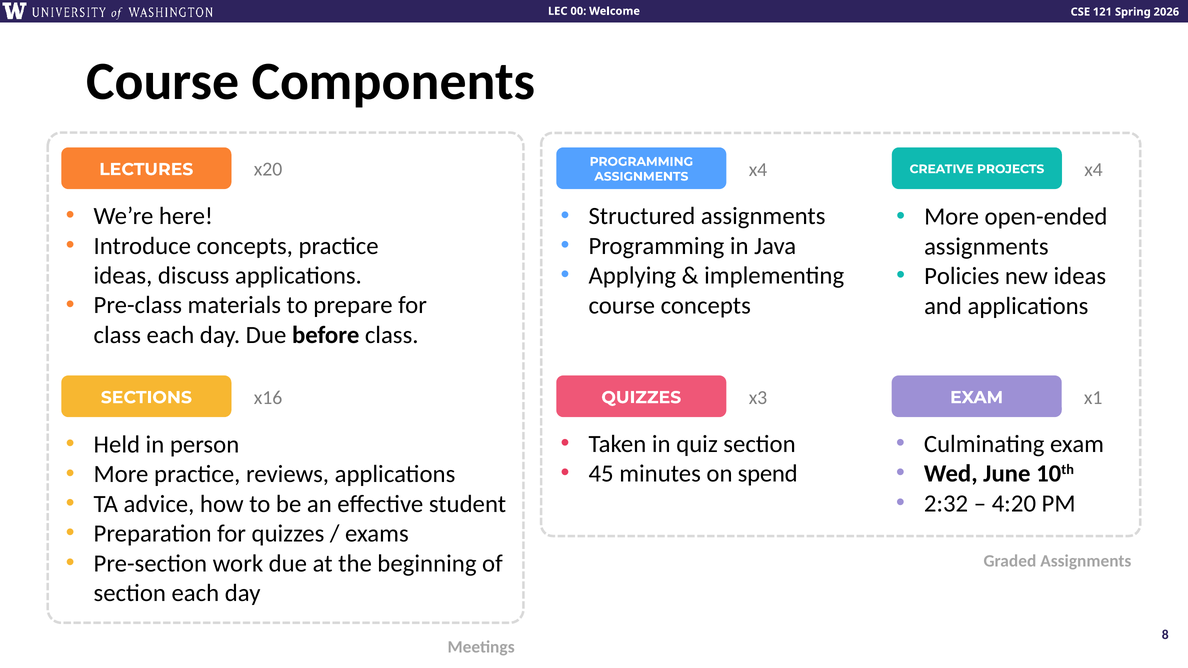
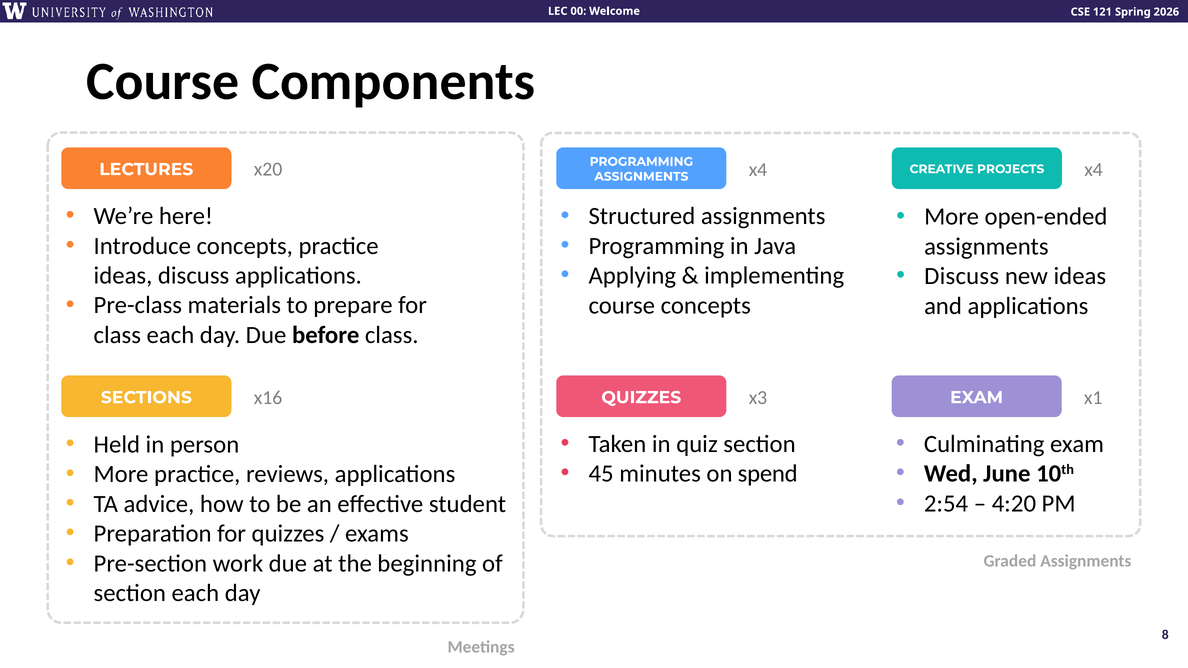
Policies: Policies -> Discuss (962, 276)
2:32: 2:32 -> 2:54 (946, 504)
